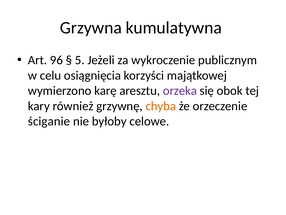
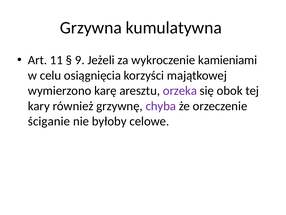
96: 96 -> 11 (56, 60)
5: 5 -> 9 (80, 60)
publicznym: publicznym -> kamieniami (228, 60)
chyba colour: orange -> purple (161, 106)
